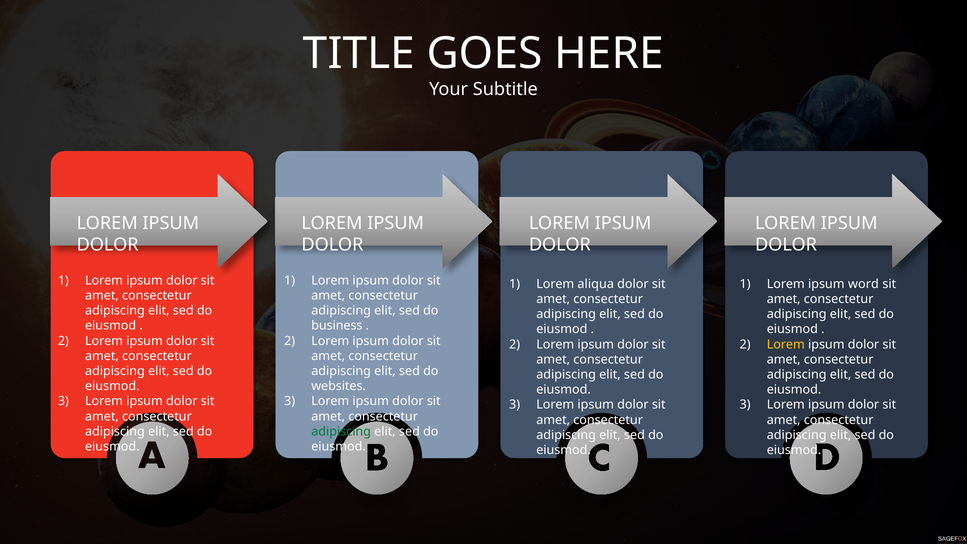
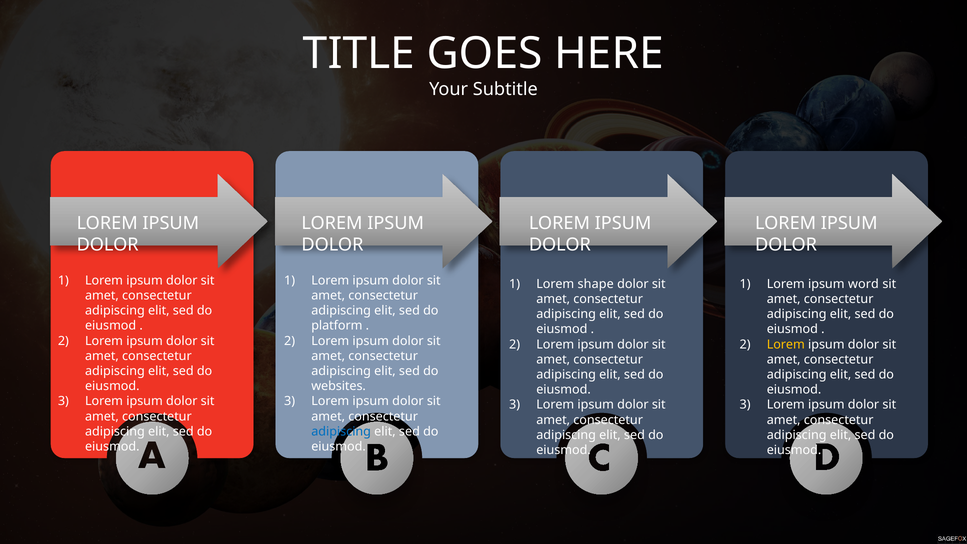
aliqua: aliqua -> shape (596, 284)
business: business -> platform (337, 326)
adipiscing colour: green -> blue (341, 431)
